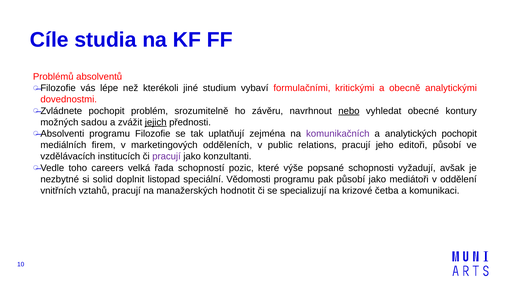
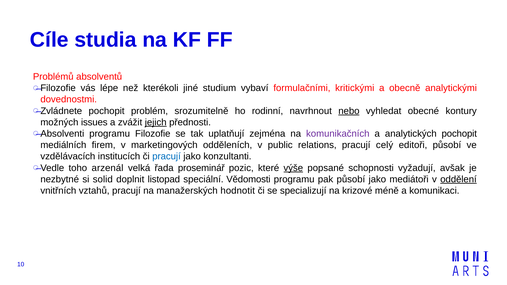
závěru: závěru -> rodinní (268, 111)
sadou: sadou -> issues (94, 122)
jeho: jeho -> celý (385, 145)
pracují colour: purple -> blue (166, 157)
careers: careers -> arzenál (107, 168)
schopností: schopností -> proseminář (201, 168)
výše underline: none -> present (293, 168)
oddělení underline: none -> present (458, 179)
četba: četba -> méně (387, 191)
